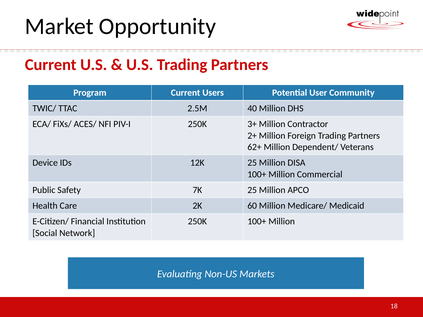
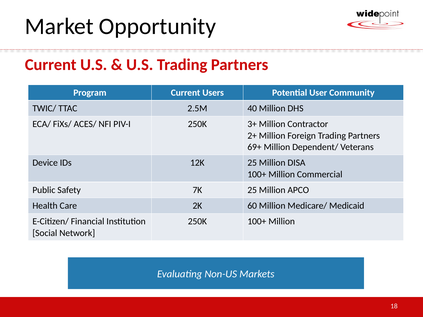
62+: 62+ -> 69+ (255, 147)
